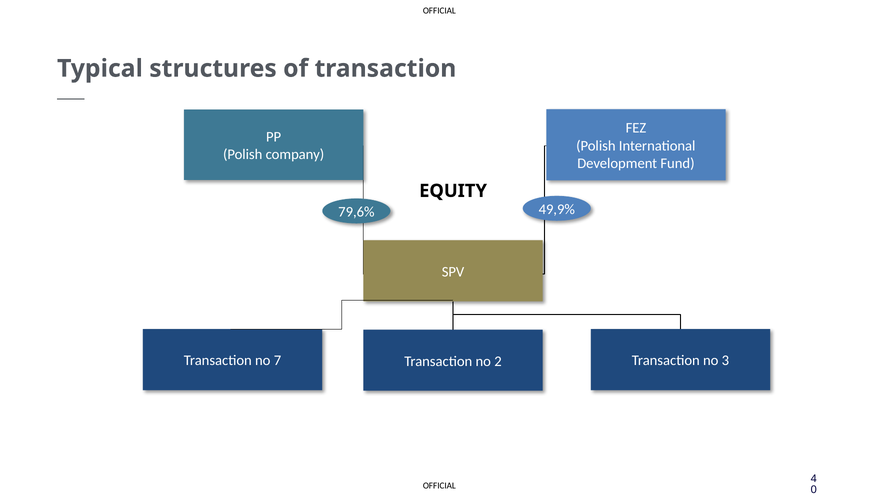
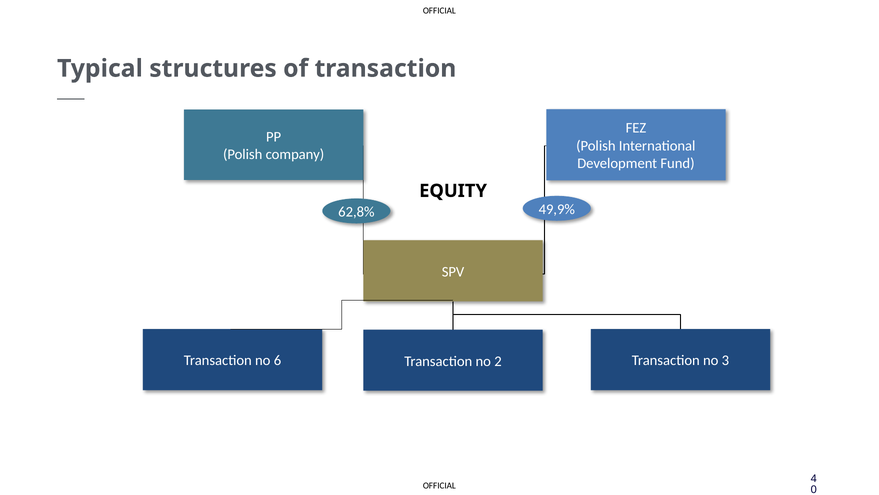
79,6%: 79,6% -> 62,8% (356, 212)
7: 7 -> 6 (277, 360)
